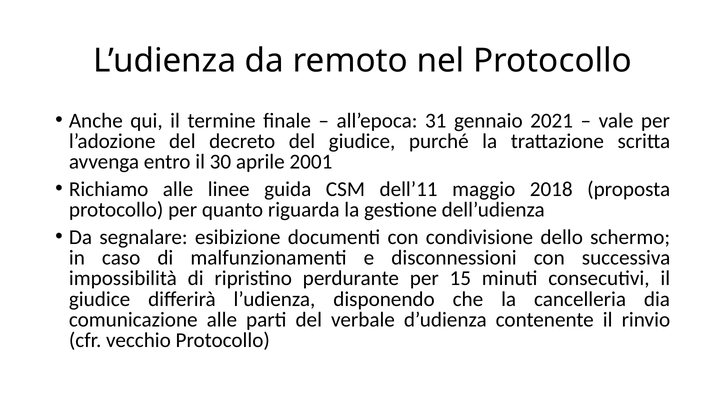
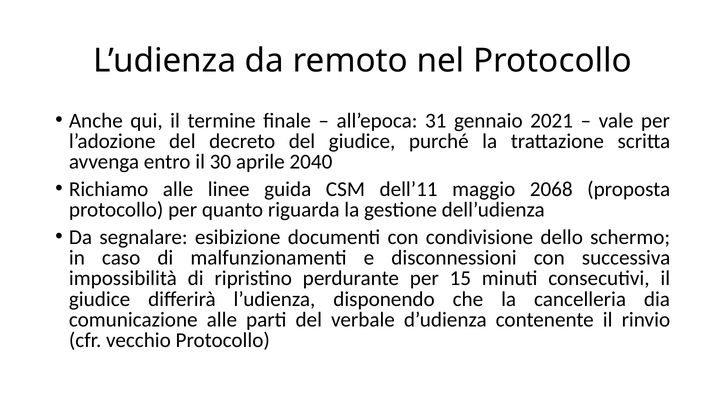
2001: 2001 -> 2040 (311, 162)
2018: 2018 -> 2068 (551, 190)
